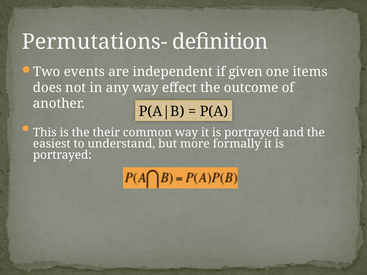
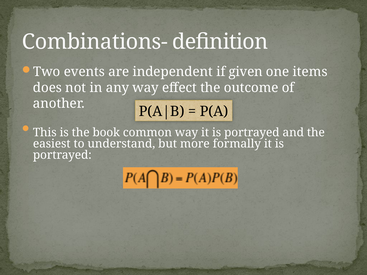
Permutations-: Permutations- -> Combinations- (95, 42)
their: their -> book (106, 133)
